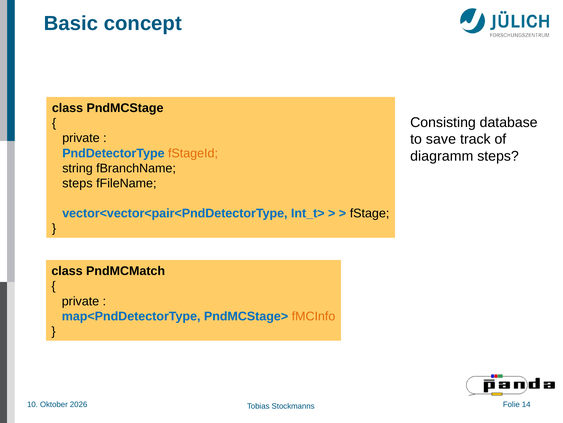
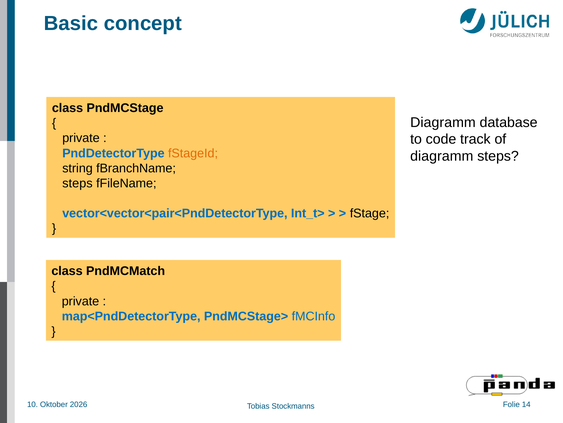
Consisting: Consisting -> Diagramm (443, 122)
save: save -> code (441, 139)
fMCInfo colour: orange -> blue (314, 316)
